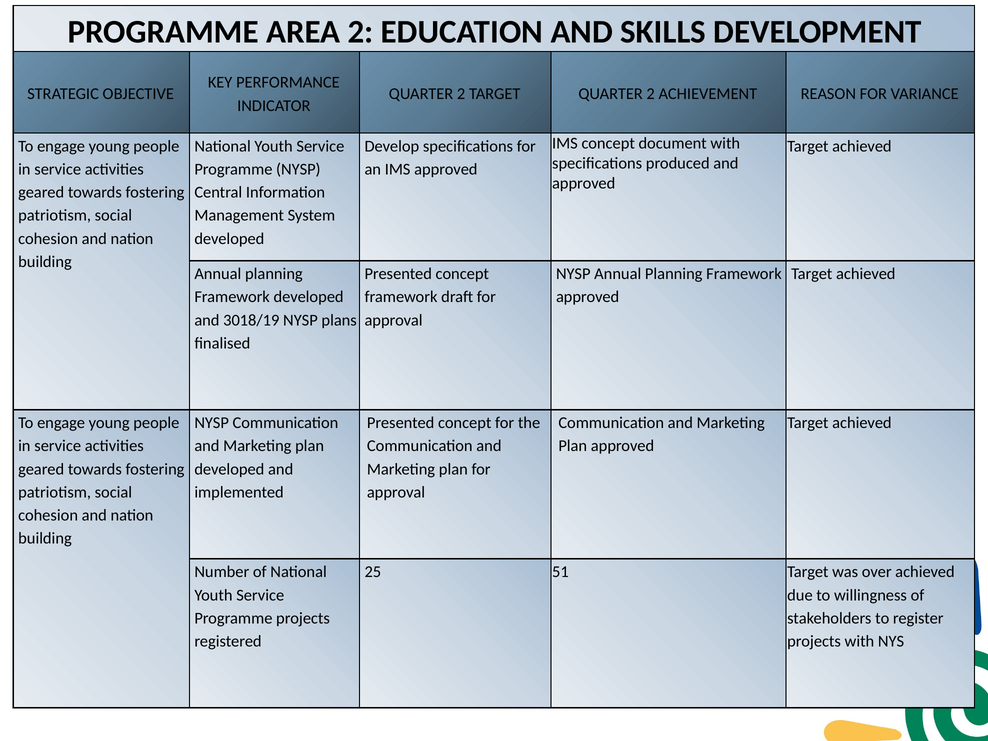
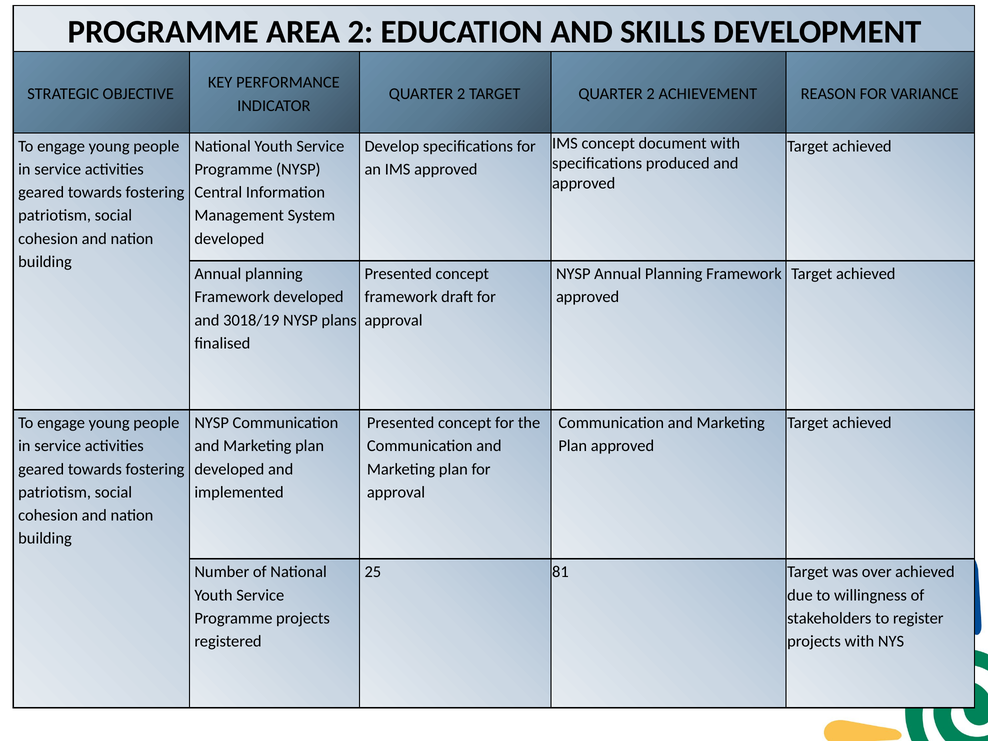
51: 51 -> 81 (560, 572)
